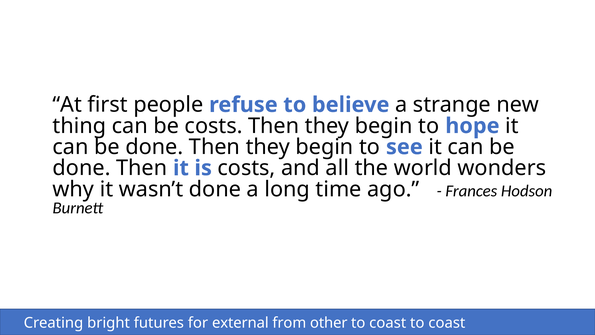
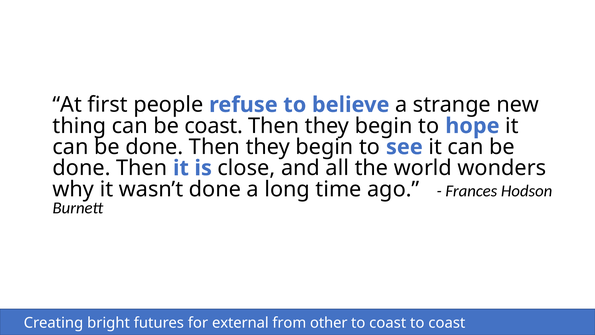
be costs: costs -> coast (214, 126)
is costs: costs -> close (246, 168)
